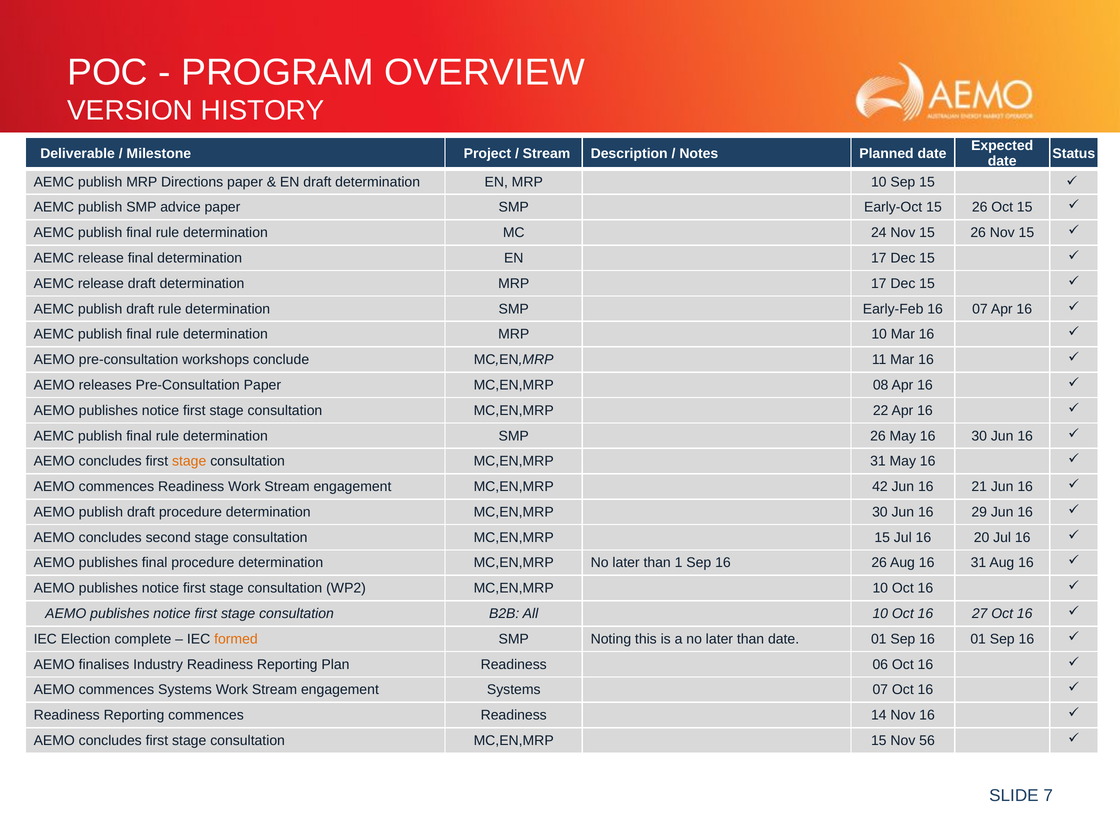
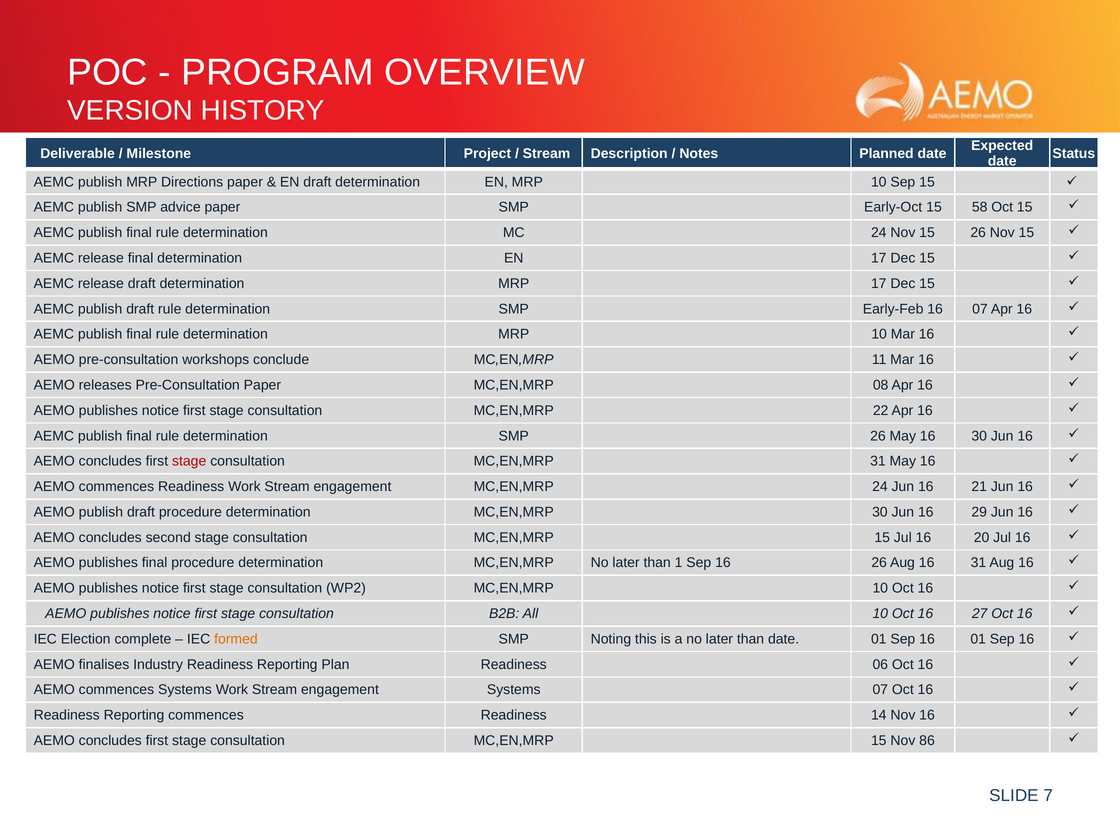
Early-Oct 15 26: 26 -> 58 (980, 207)
stage colour: orange -> red (189, 461)
MC,EN,MRP 42: 42 -> 24 (880, 487)
56: 56 -> 86 (927, 741)
